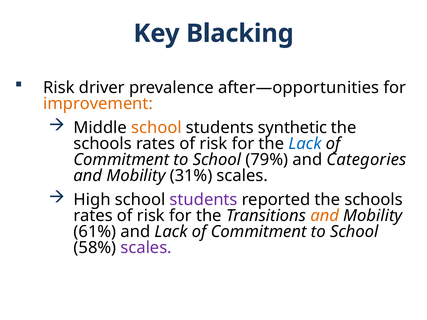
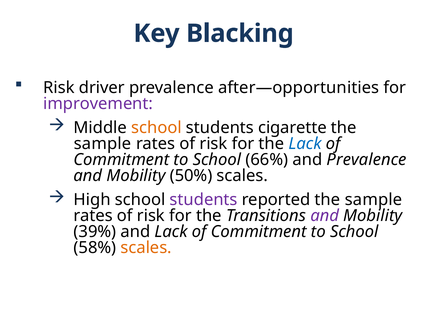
improvement colour: orange -> purple (98, 104)
synthetic: synthetic -> cigarette (292, 128)
schools: schools -> sample (103, 144)
79%: 79% -> 66% (267, 160)
and Categories: Categories -> Prevalence (367, 160)
31%: 31% -> 50% (191, 176)
reported the schools: schools -> sample (373, 200)
and colour: orange -> purple (325, 216)
61%: 61% -> 39% (95, 232)
scales colour: purple -> orange (146, 248)
